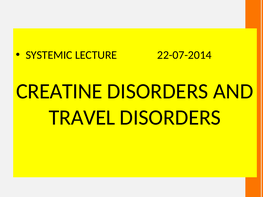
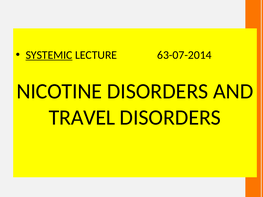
SYSTEMIC underline: none -> present (49, 55)
22-07-2014: 22-07-2014 -> 63-07-2014 (184, 55)
CREATINE: CREATINE -> NICOTINE (59, 91)
